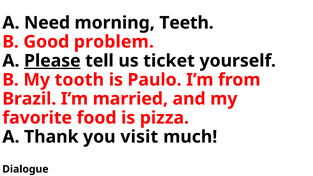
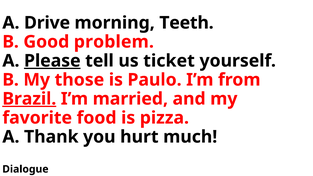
Need: Need -> Drive (47, 23)
tooth: tooth -> those (79, 80)
Brazil underline: none -> present (29, 99)
visit: visit -> hurt (139, 137)
